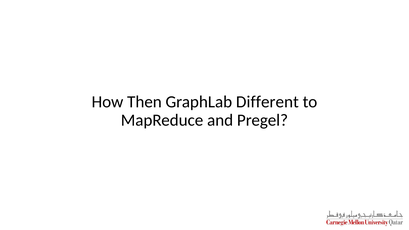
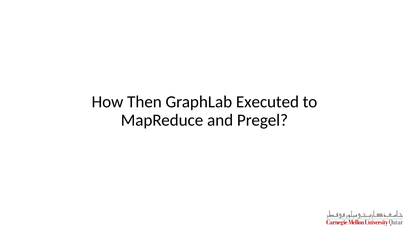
Different: Different -> Executed (267, 102)
